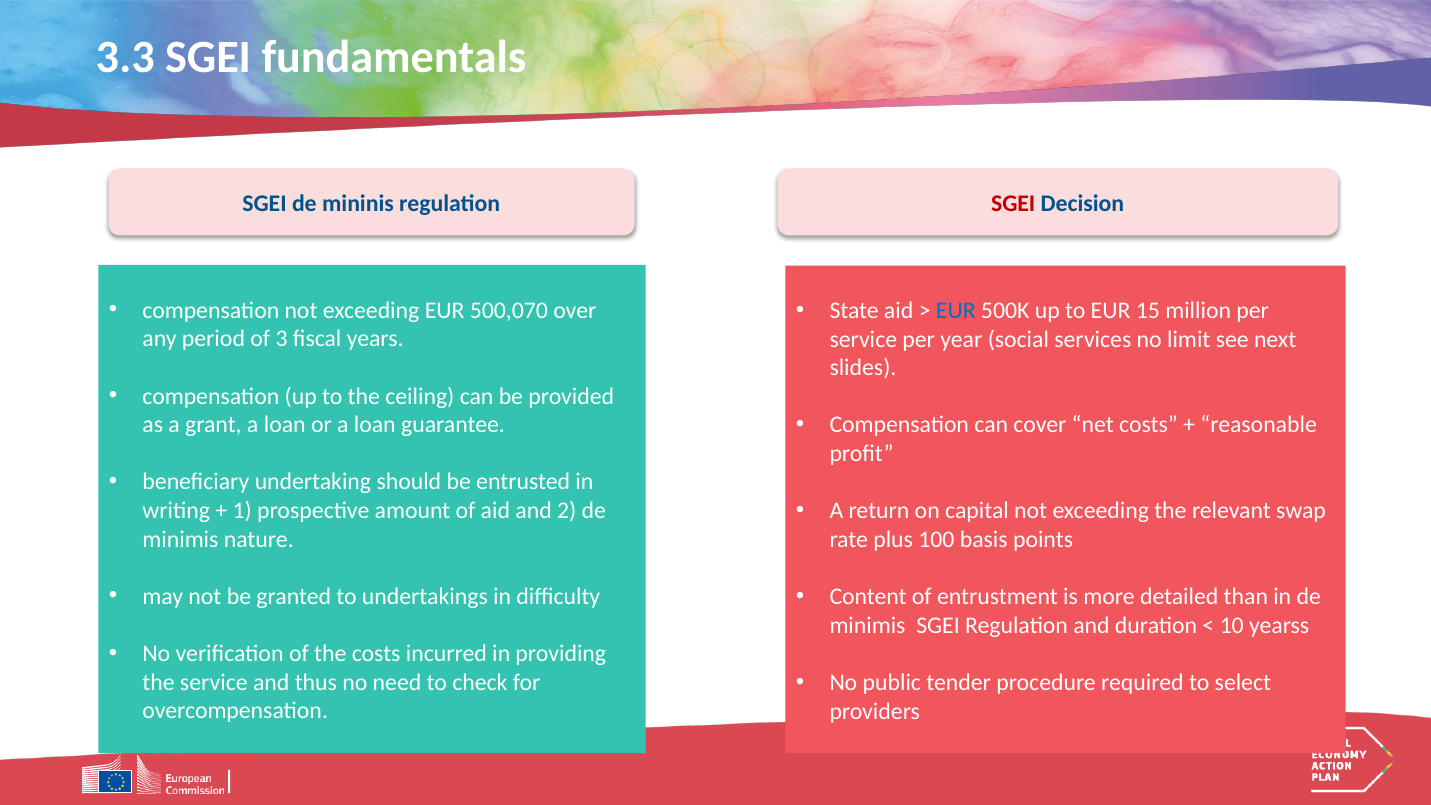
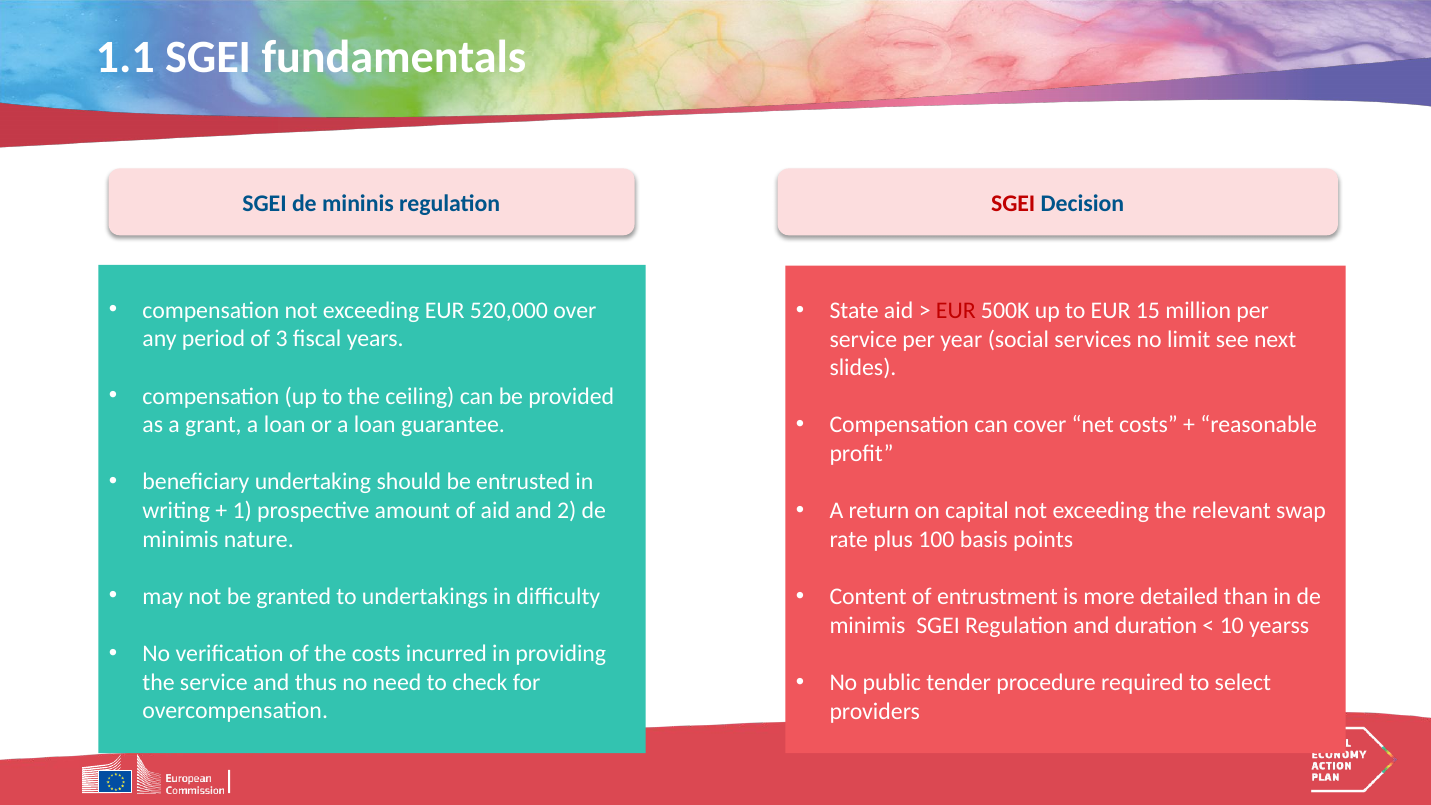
3.3: 3.3 -> 1.1 (125, 57)
500,070: 500,070 -> 520,000 (509, 310)
EUR colour: blue -> red (956, 311)
